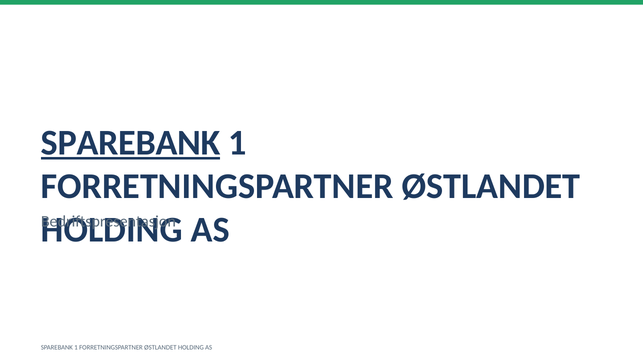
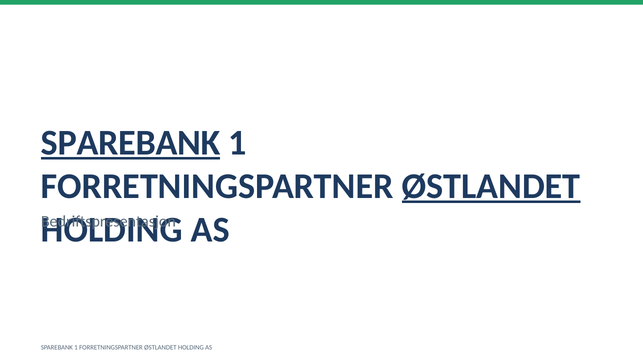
ØSTLANDET underline: none -> present (491, 186)
